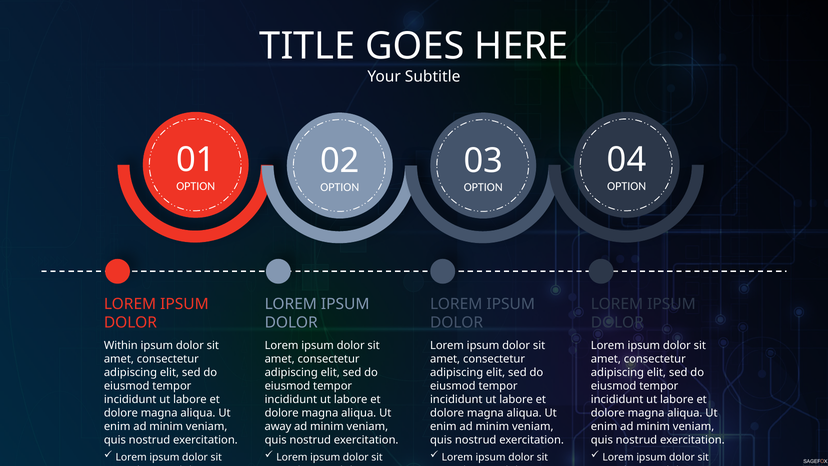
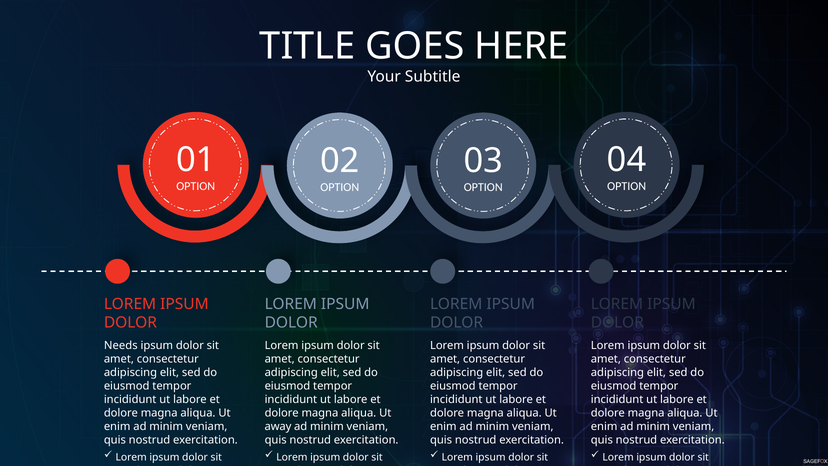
Within: Within -> Needs (121, 346)
